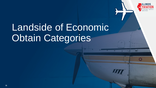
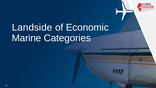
Obtain: Obtain -> Marine (26, 38)
